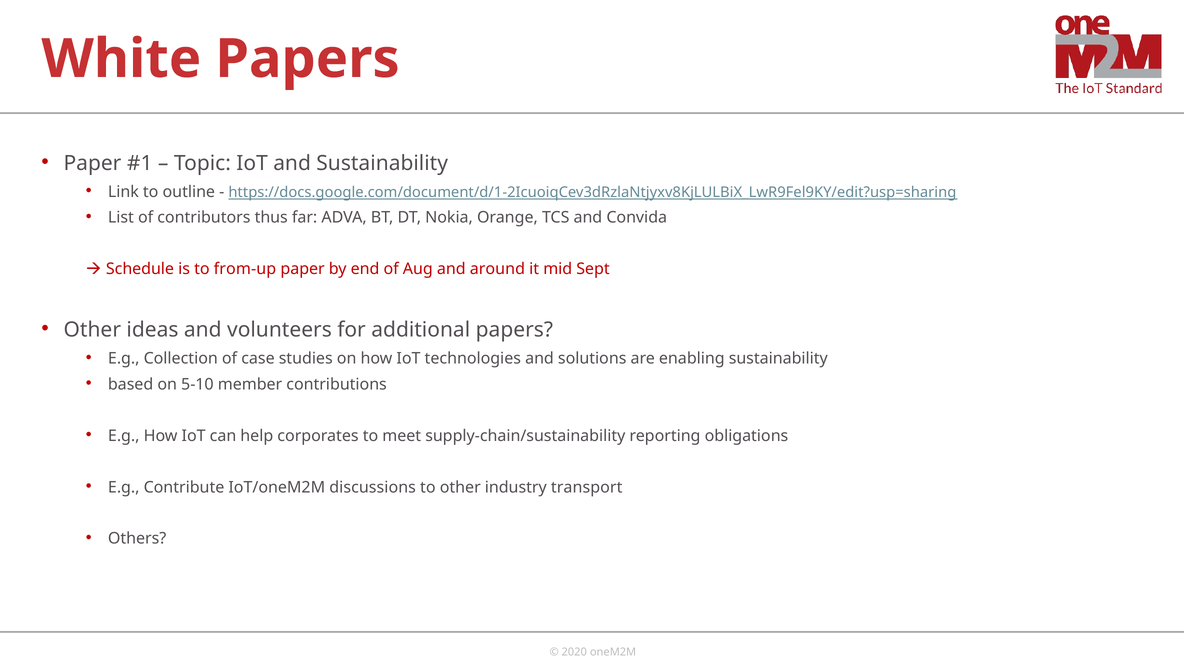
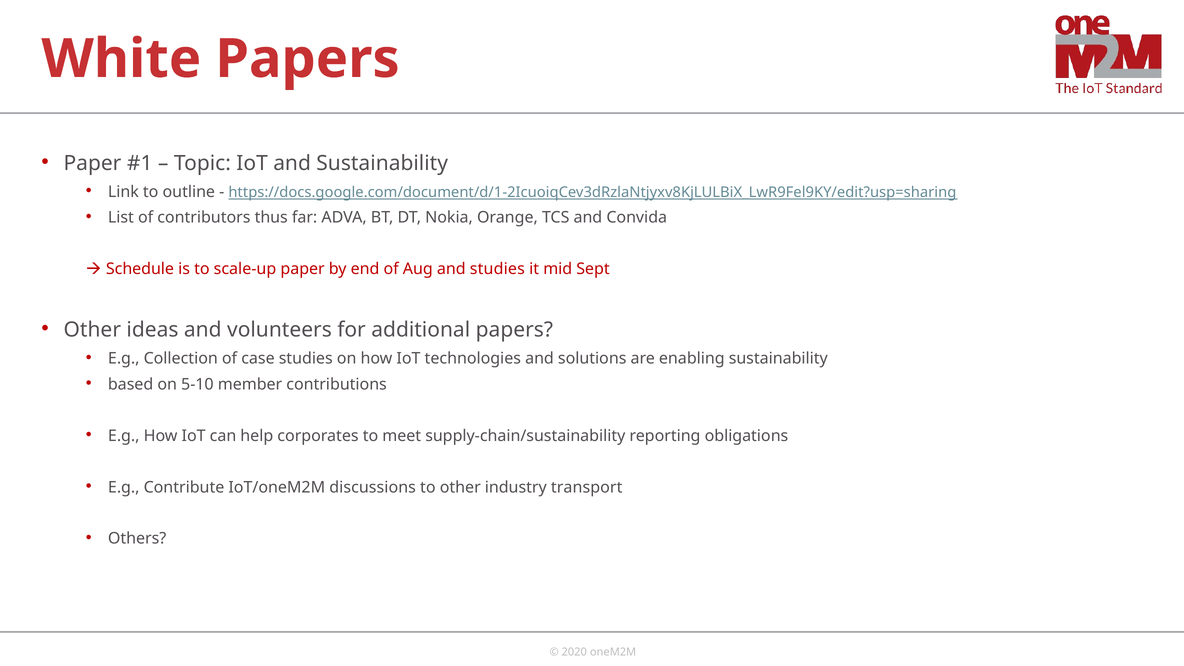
from-up: from-up -> scale-up (245, 269)
and around: around -> studies (497, 269)
